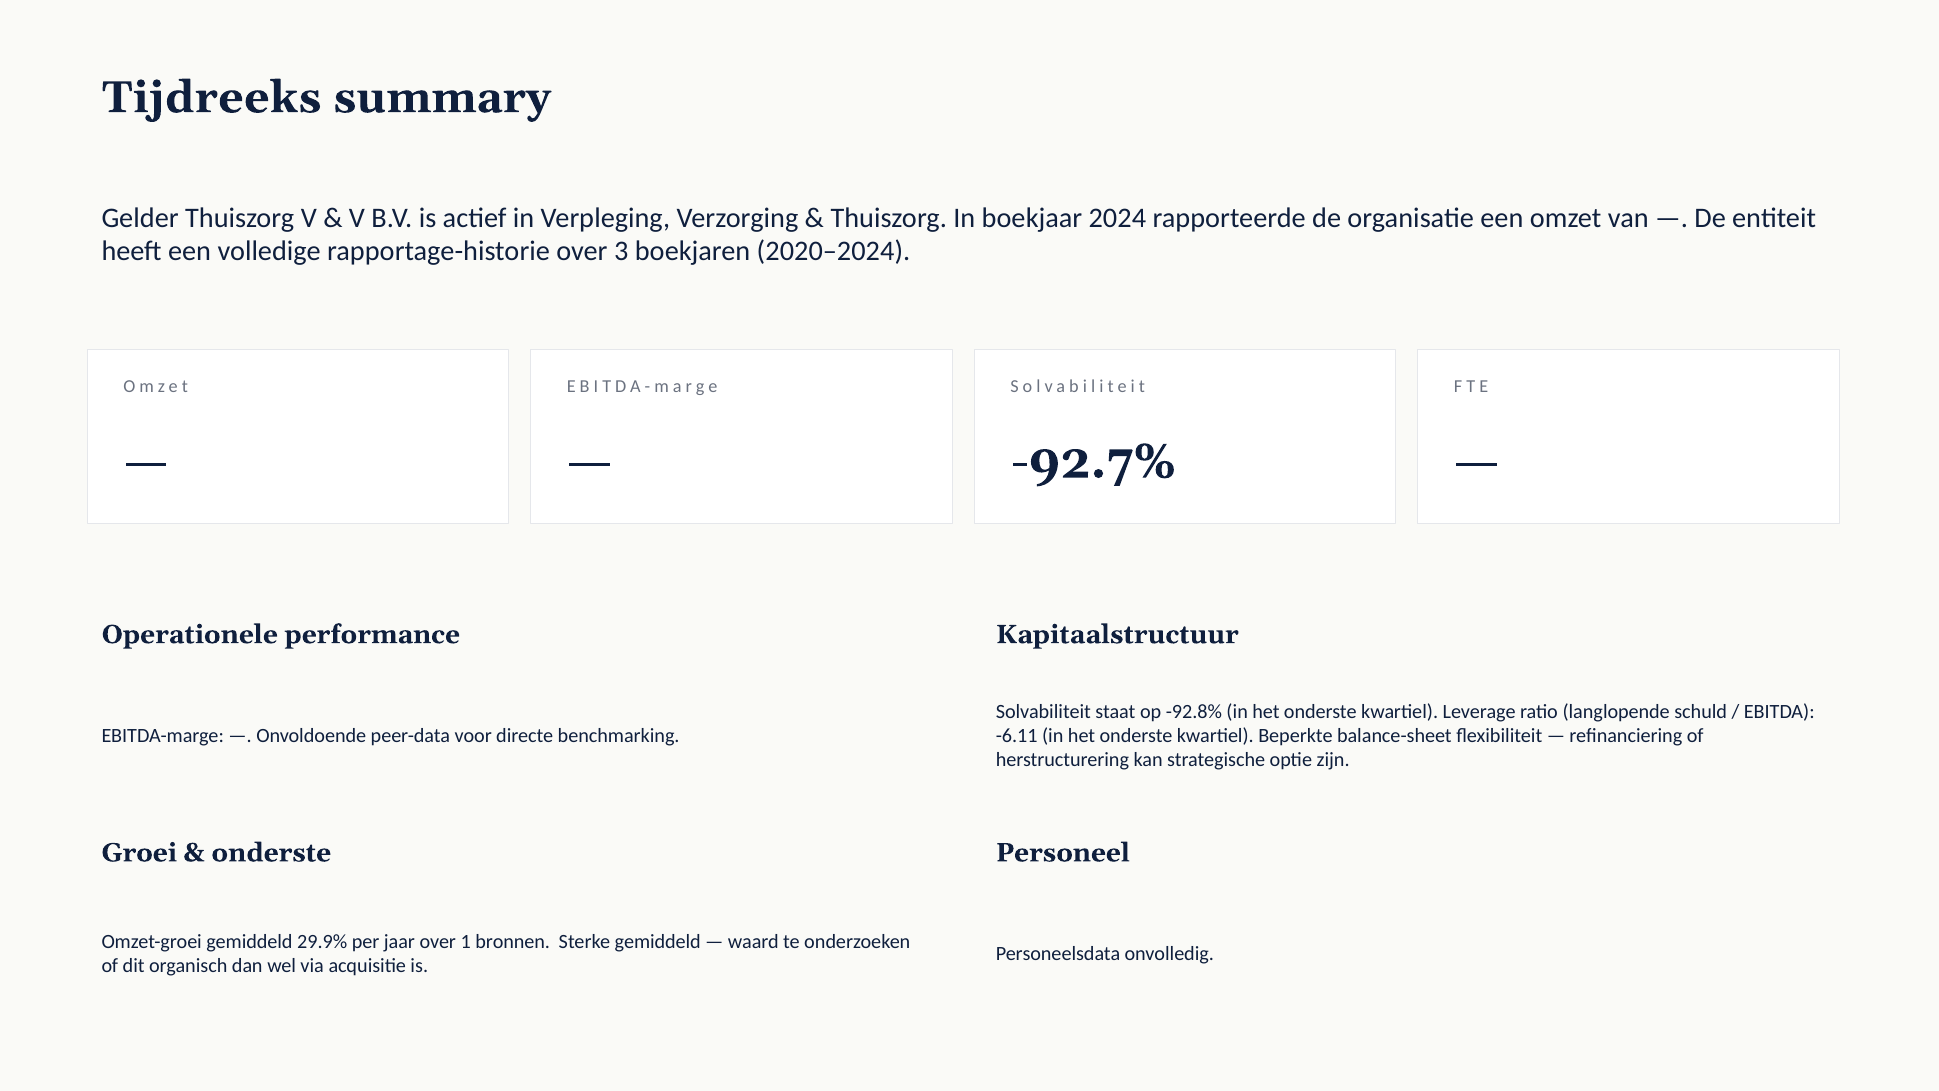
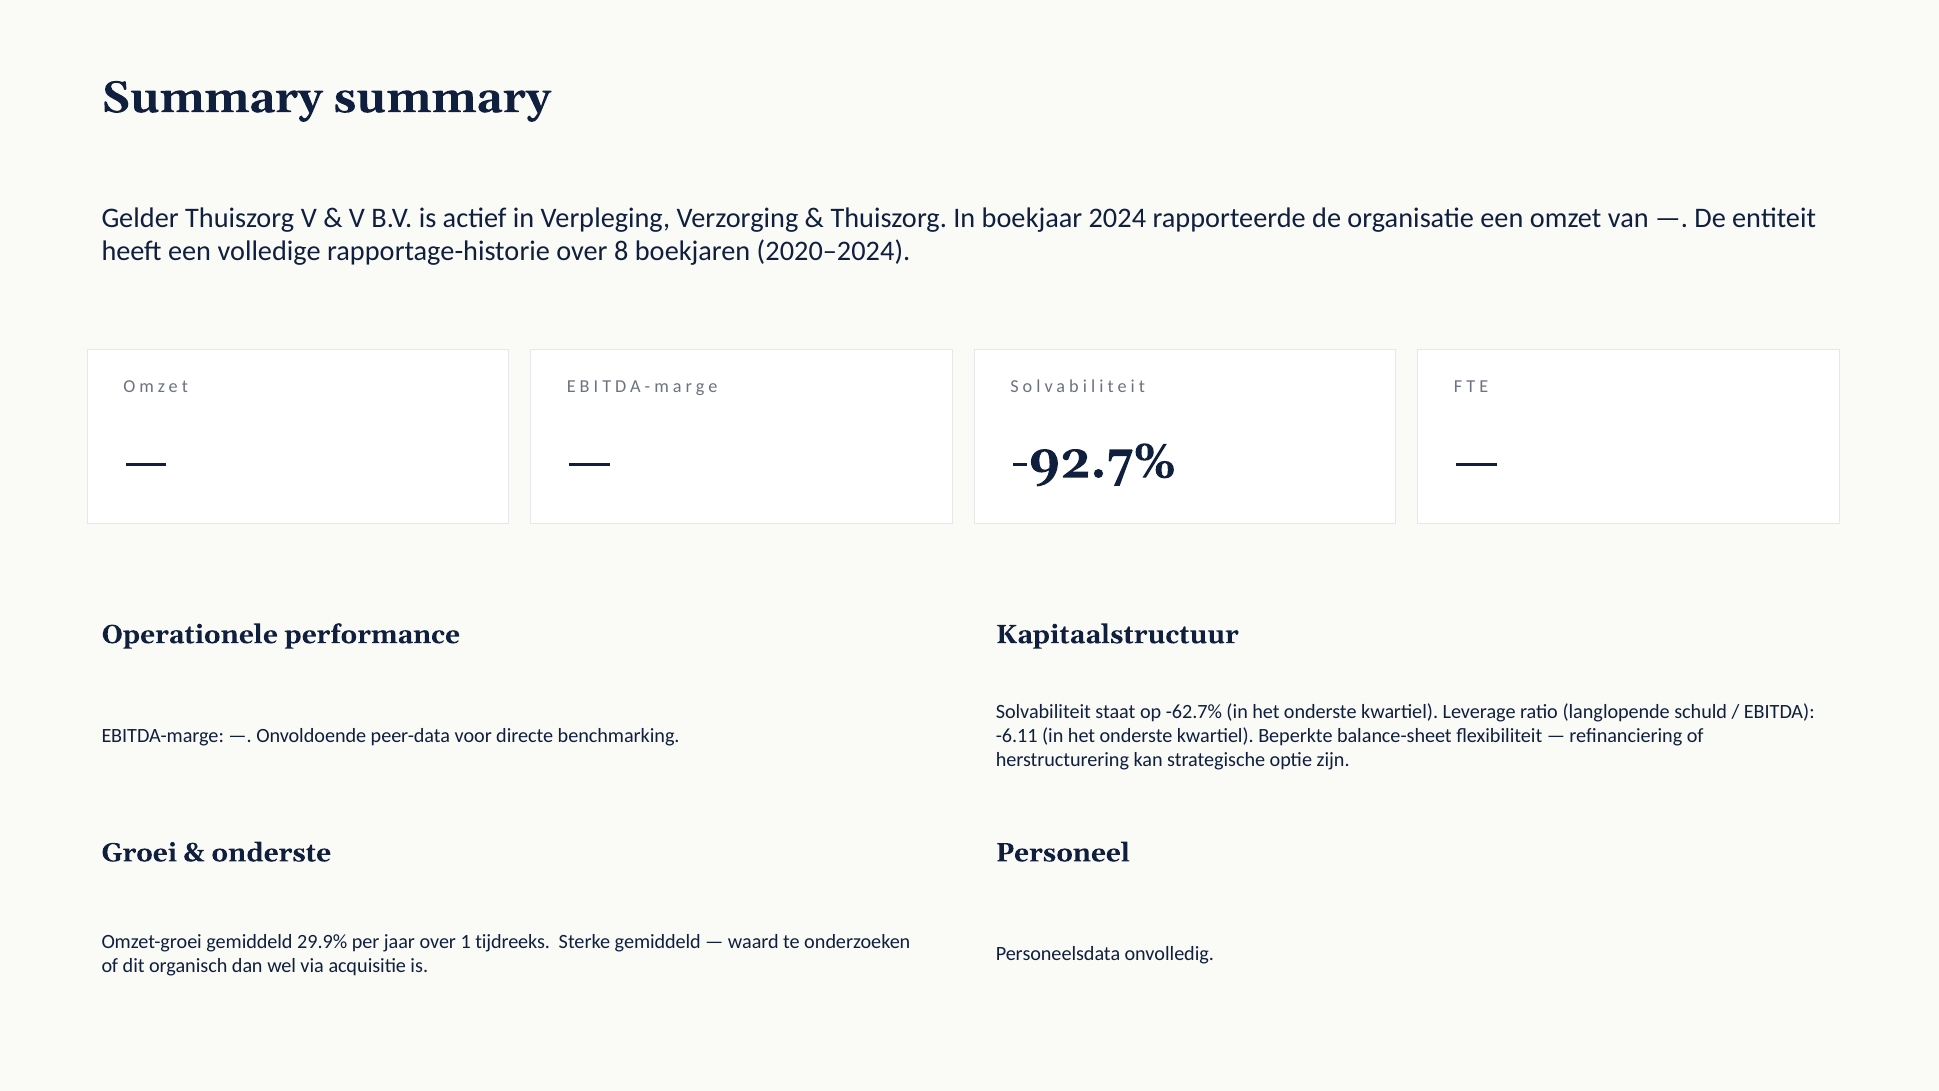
Tijdreeks: Tijdreeks -> Summary (212, 98)
3: 3 -> 8 (621, 252)
-92.8%: -92.8% -> -62.7% (1194, 711)
bronnen: bronnen -> tijdreeks (513, 942)
